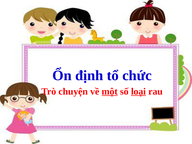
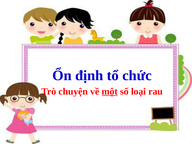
loại underline: present -> none (138, 91)
